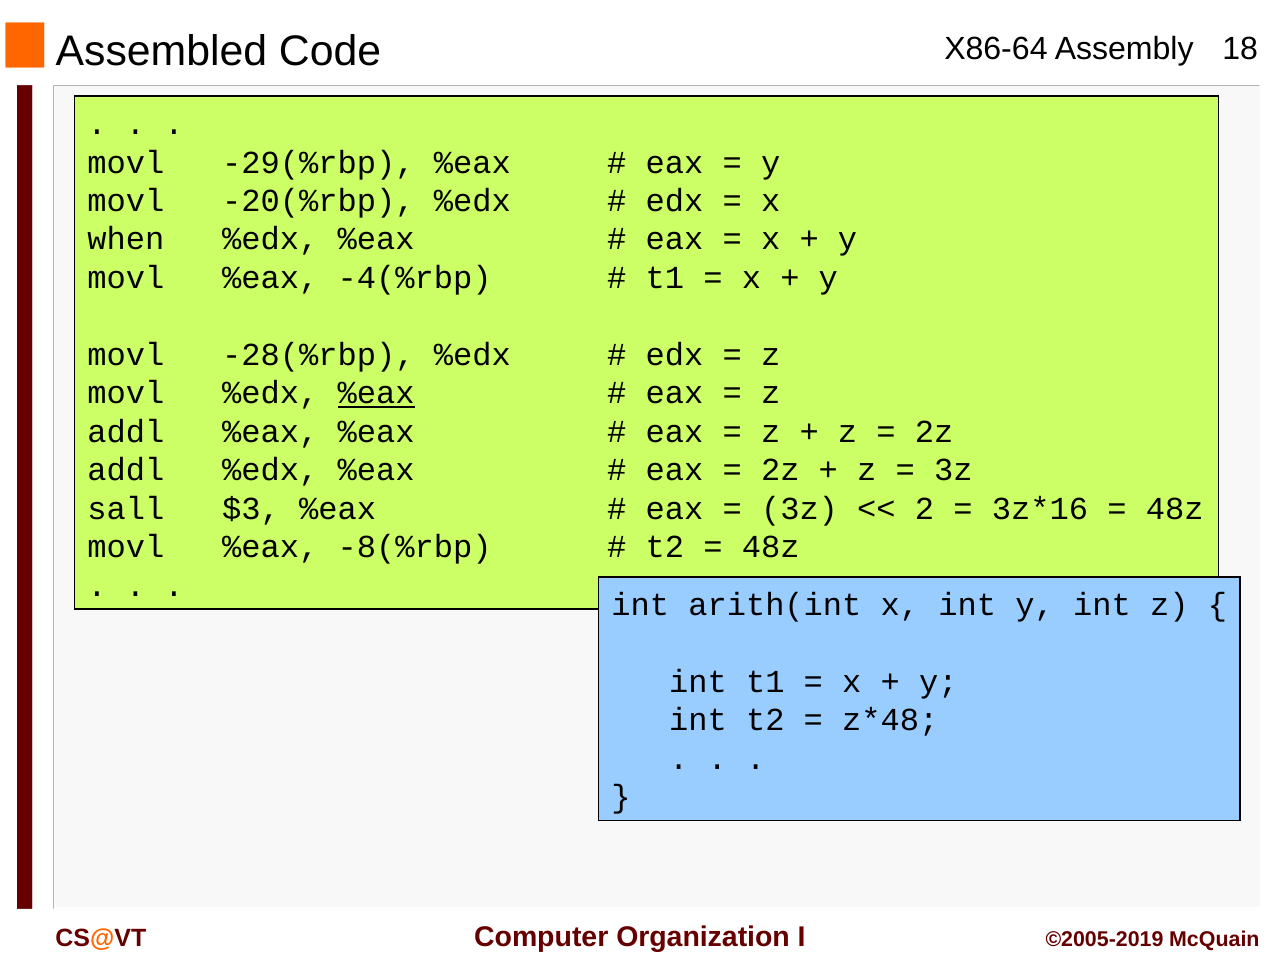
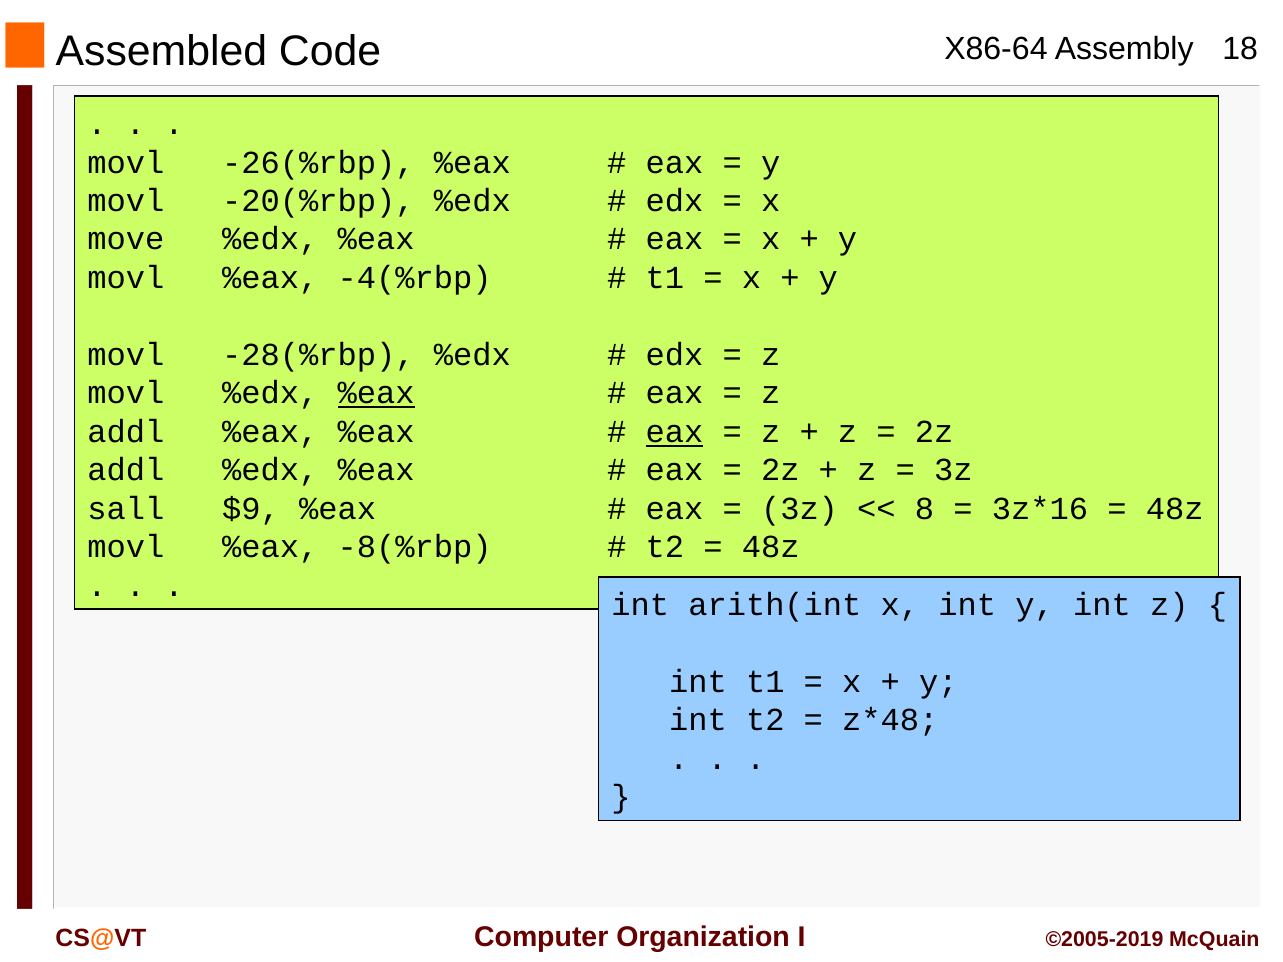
-29(%rbp: -29(%rbp -> -26(%rbp (318, 162)
when: when -> move (126, 239)
eax underline: none -> present (674, 432)
$3: $3 -> $9 (251, 509)
2: 2 -> 8 (925, 509)
